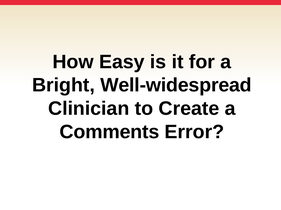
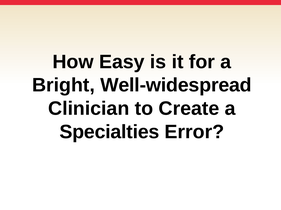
Comments: Comments -> Specialties (109, 132)
